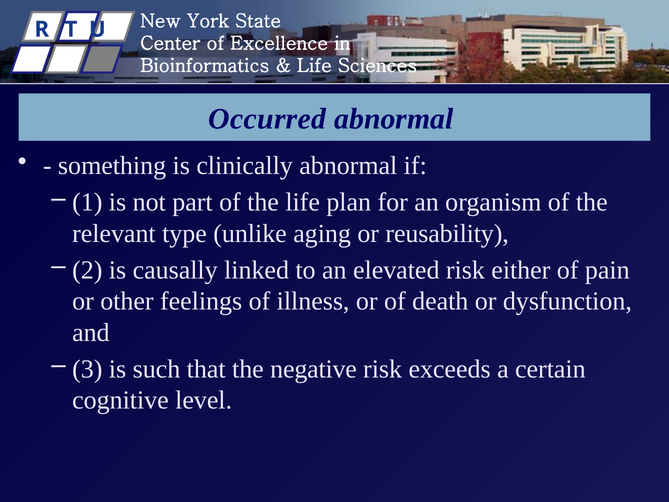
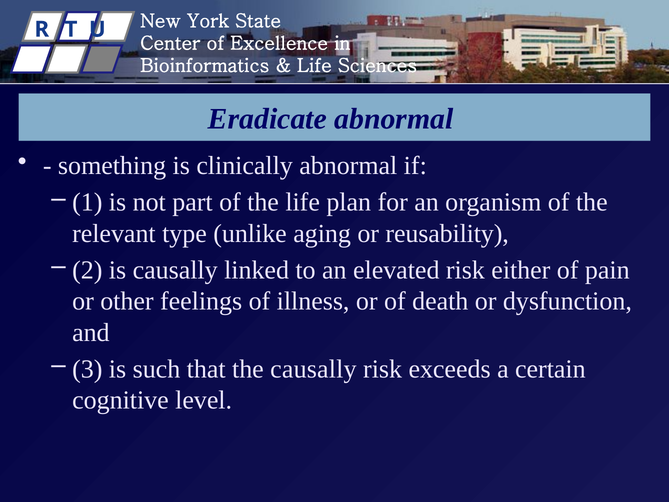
Occurred: Occurred -> Eradicate (267, 119)
the negative: negative -> causally (313, 369)
